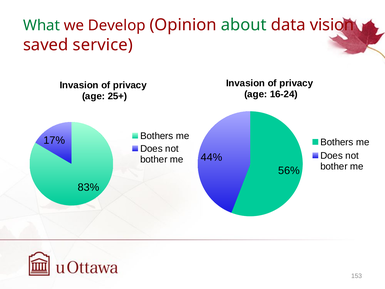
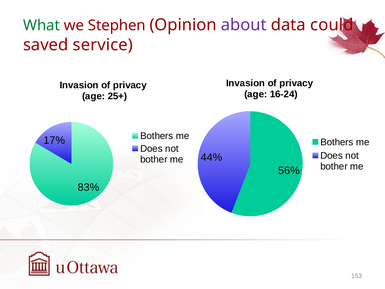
Develop: Develop -> Stephen (117, 25)
about colour: green -> purple (244, 25)
vision: vision -> could (332, 25)
